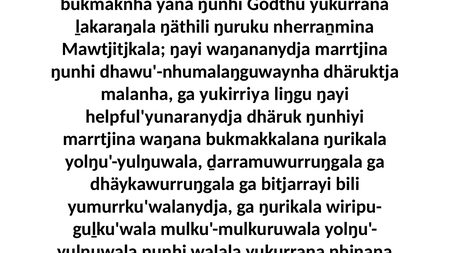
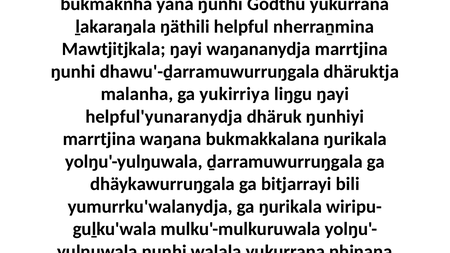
ŋuruku: ŋuruku -> helpful (241, 27)
dhawu'-nhumalaŋguwaynha: dhawu'-nhumalaŋguwaynha -> dhawu'-ḏarramuwurruŋgala (210, 72)
